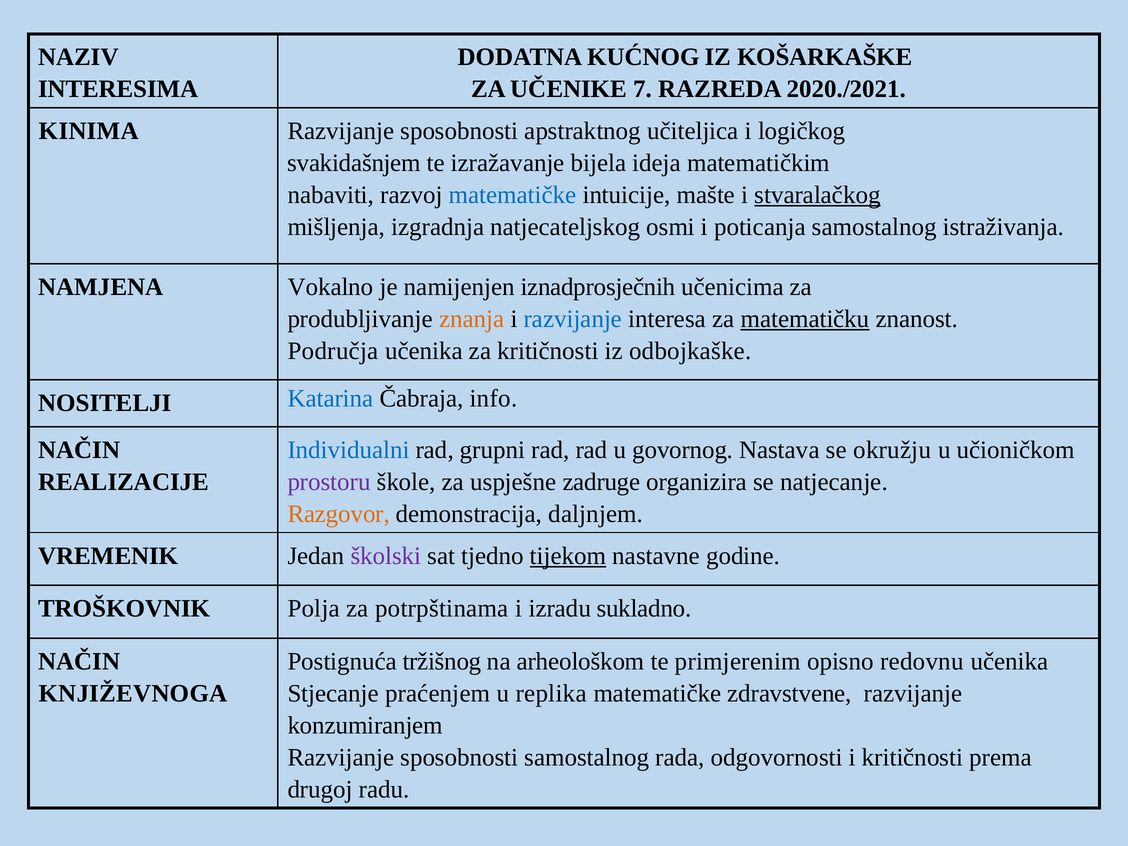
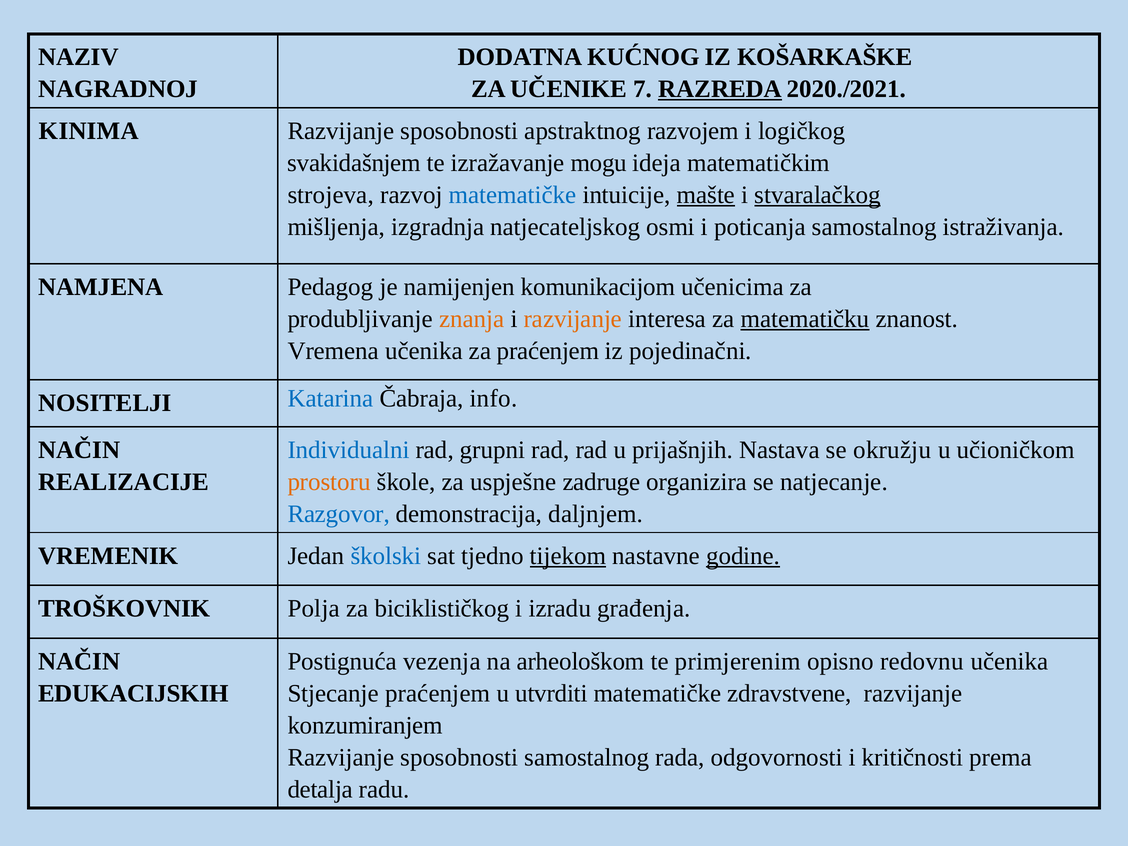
INTERESIMA: INTERESIMA -> NAGRADNOJ (118, 89)
RAZREDA underline: none -> present (720, 89)
učiteljica: učiteljica -> razvojem (693, 131)
bijela: bijela -> mogu (599, 163)
nabaviti: nabaviti -> strojeva (331, 195)
mašte underline: none -> present (706, 195)
Vokalno: Vokalno -> Pedagog (330, 287)
iznadprosječnih: iznadprosječnih -> komunikacijom (598, 287)
razvijanje colour: blue -> orange (573, 319)
Područja: Područja -> Vremena (333, 351)
za kritičnosti: kritičnosti -> praćenjem (548, 351)
odbojkaške: odbojkaške -> pojedinačni (690, 351)
govornog: govornog -> prijašnjih (683, 450)
prostoru colour: purple -> orange (329, 482)
Razgovor colour: orange -> blue (339, 514)
školski colour: purple -> blue (386, 556)
godine underline: none -> present (743, 556)
potrpštinama: potrpštinama -> biciklističkog (442, 609)
sukladno: sukladno -> građenja (644, 609)
tržišnog: tržišnog -> vezenja (442, 661)
KNJIŽEVNOGA: KNJIŽEVNOGA -> EDUKACIJSKIH (133, 693)
replika: replika -> utvrditi (551, 693)
drugoj: drugoj -> detalja (320, 790)
